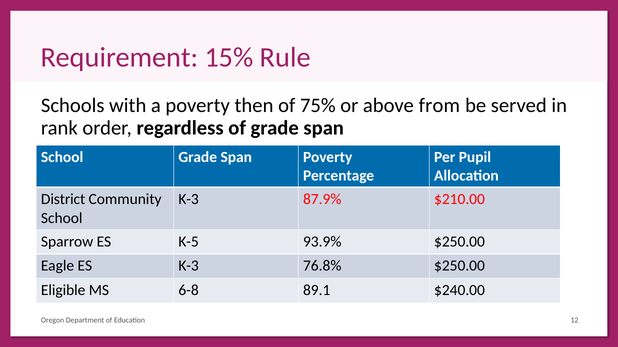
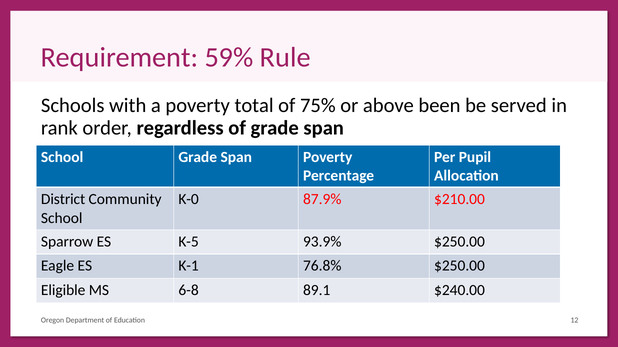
15%: 15% -> 59% (229, 57)
then: then -> total (254, 106)
from: from -> been (439, 106)
K-3: K-3 -> K-0 (189, 200)
ES K-3: K-3 -> K-1 (189, 266)
